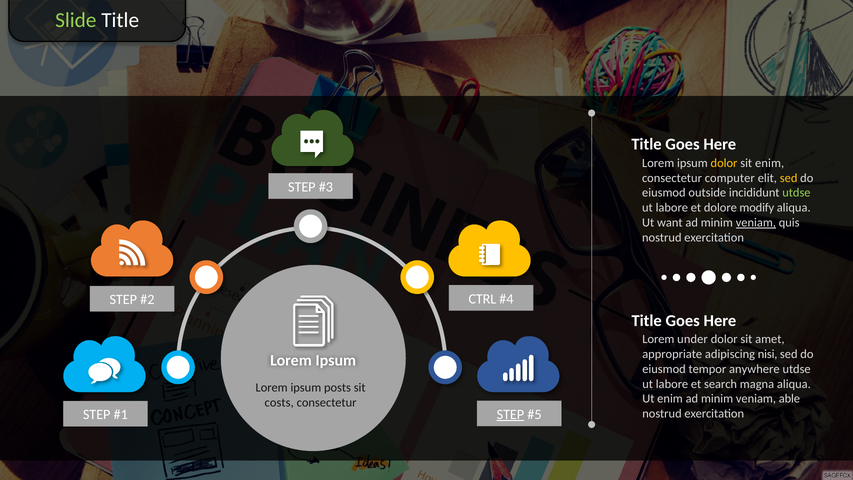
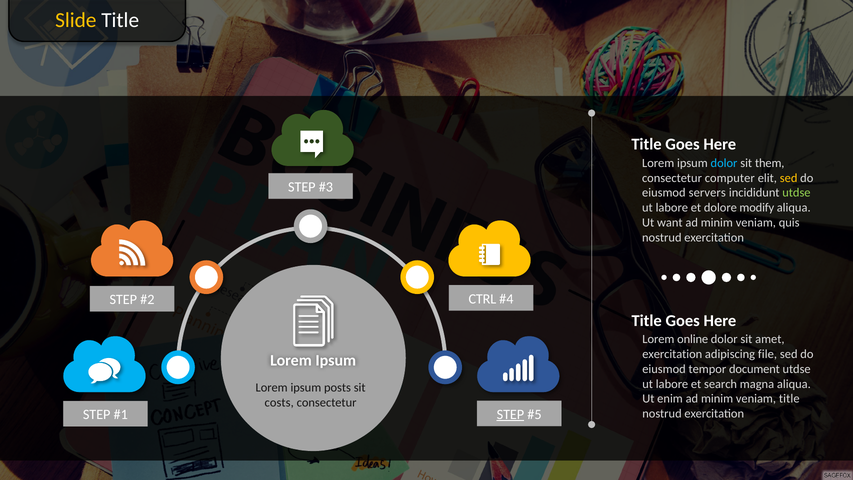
Slide colour: light green -> yellow (76, 20)
dolor colour: yellow -> light blue (724, 163)
sit enim: enim -> them (770, 163)
outside: outside -> servers (707, 193)
veniam underline: present -> none (756, 223)
under: under -> online (693, 339)
appropriate: appropriate -> exercitation (672, 354)
nisi: nisi -> file (768, 354)
anywhere: anywhere -> document (754, 369)
veniam able: able -> title (789, 399)
